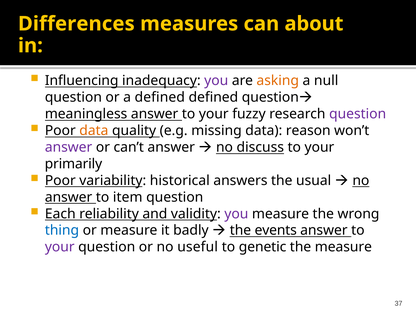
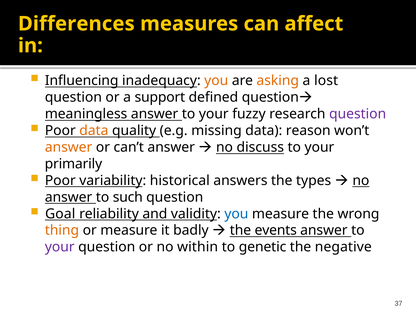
about: about -> affect (314, 24)
you colour: purple -> orange (216, 81)
null: null -> lost (326, 81)
a defined: defined -> support (160, 97)
answer colour: purple -> orange (69, 147)
usual: usual -> types (314, 180)
item: item -> such (128, 197)
Each: Each -> Goal (60, 214)
you colour: purple -> blue (236, 214)
thing colour: blue -> orange (62, 230)
useful: useful -> within (198, 247)
the measure: measure -> negative (343, 247)
